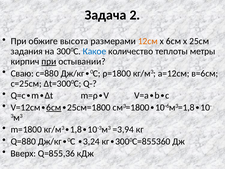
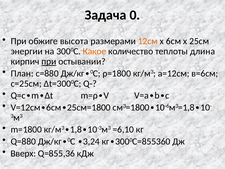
2: 2 -> 0 (135, 15)
задания: задания -> энергии (27, 51)
Какое colour: blue -> orange (94, 51)
метры: метры -> длина (203, 51)
Сваю: Сваю -> План (22, 73)
6см underline: present -> none (54, 107)
=3,94: =3,94 -> =6,10 (123, 129)
